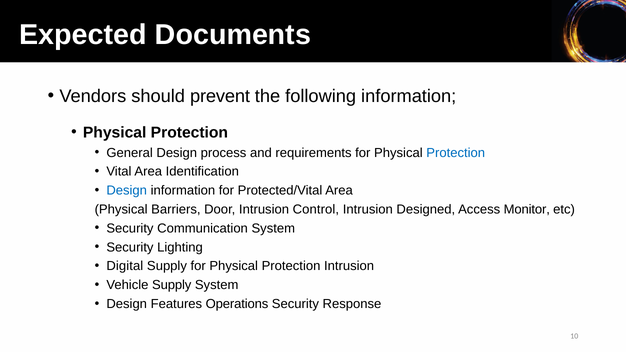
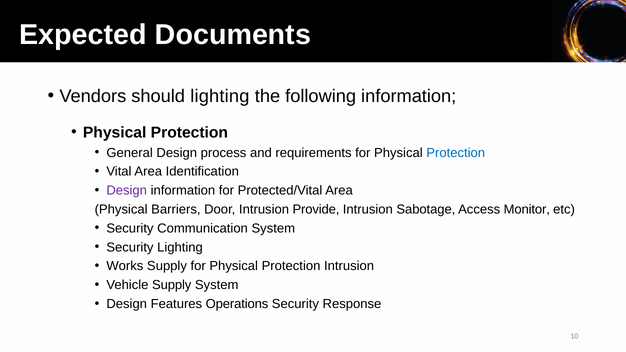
should prevent: prevent -> lighting (220, 96)
Design colour: blue -> purple (127, 191)
Control: Control -> Provide (316, 209)
Designed: Designed -> Sabotage (426, 209)
Digital: Digital -> Works (125, 266)
